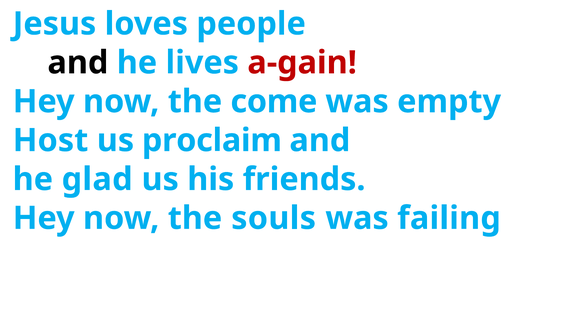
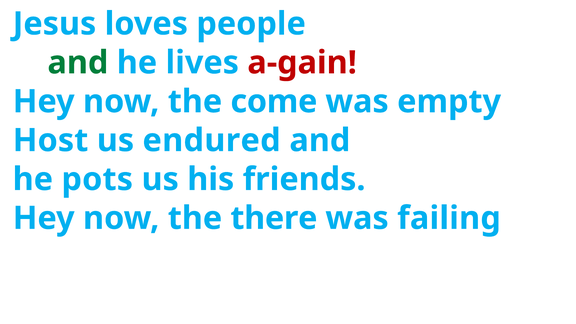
and colour: black -> green (78, 63)
proclaim: proclaim -> endured (212, 140)
glad: glad -> pots (97, 179)
souls: souls -> there (274, 218)
